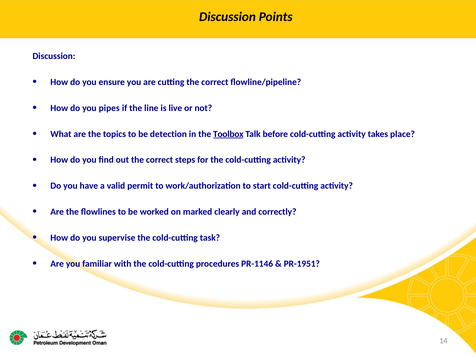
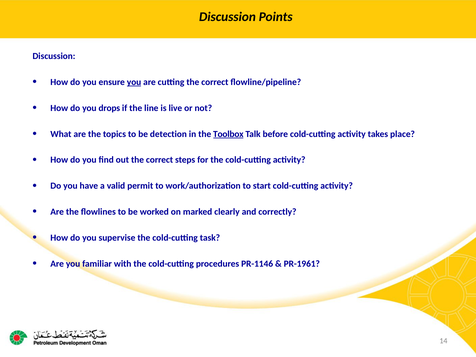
you underline: none -> present (134, 82)
pipes: pipes -> drops (109, 108)
PR-1951: PR-1951 -> PR-1961 (302, 264)
